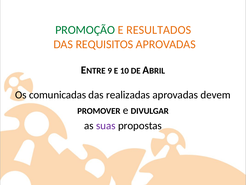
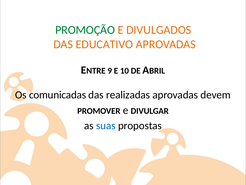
RESULTADOS: RESULTADOS -> DIVULGADOS (159, 30)
REQUISITOS: REQUISITOS -> EDUCATIVO (104, 44)
suas colour: purple -> blue (106, 125)
